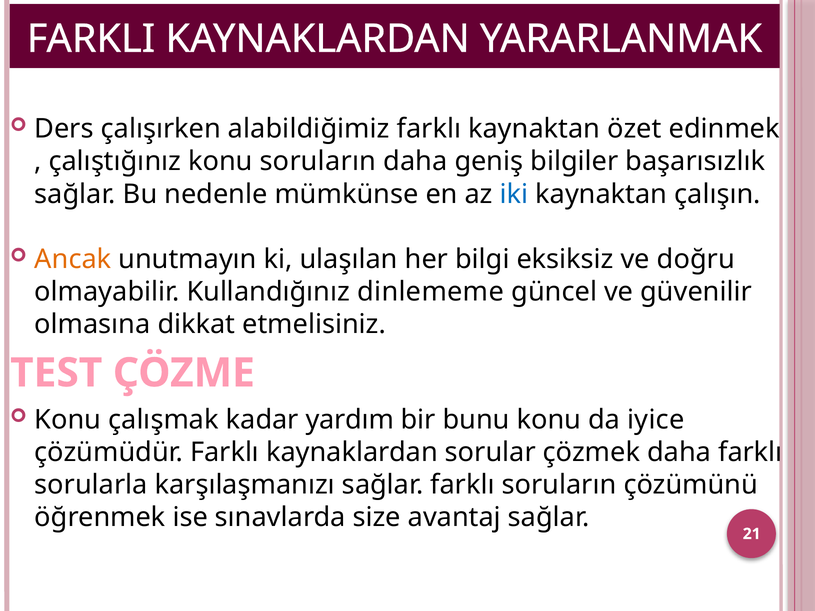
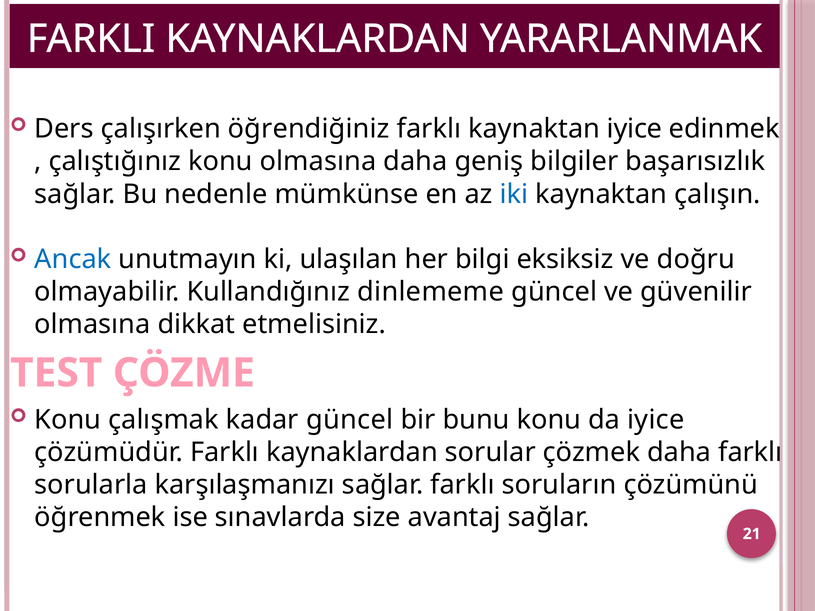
alabildiğimiz: alabildiğimiz -> öğrendiğiniz (309, 129)
kaynaktan özet: özet -> iyice (635, 129)
konu soruların: soruların -> olmasına (318, 162)
Ancak colour: orange -> blue (73, 259)
kadar yardım: yardım -> güncel (350, 420)
